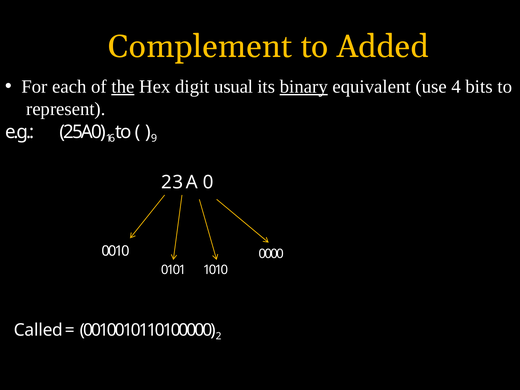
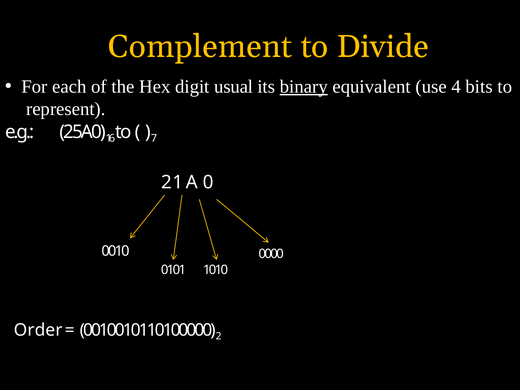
Added: Added -> Divide (383, 47)
the underline: present -> none (123, 87)
9: 9 -> 7 (154, 138)
3: 3 -> 1 (178, 182)
Called: Called -> Order (38, 330)
